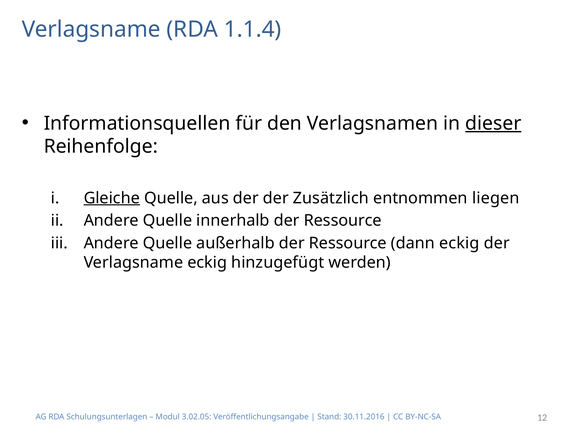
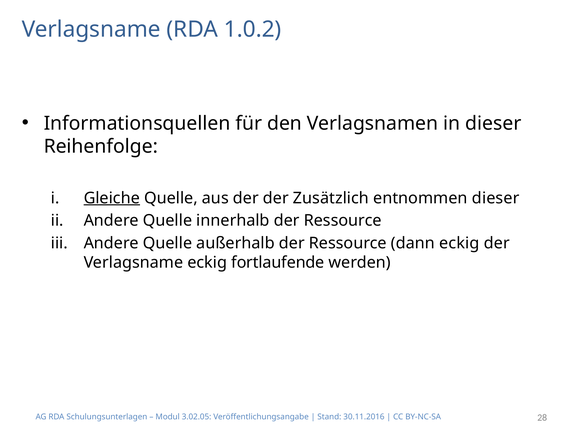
1.1.4: 1.1.4 -> 1.0.2 (253, 29)
dieser underline: present -> none (493, 123)
entnommen liegen: liegen -> dieser (496, 198)
hinzugefügt: hinzugefügt -> fortlaufende (278, 263)
12: 12 -> 28 (542, 418)
